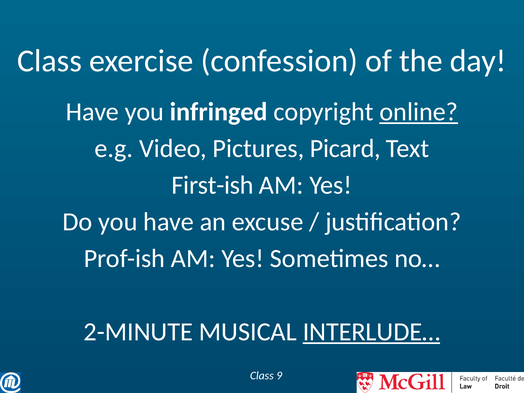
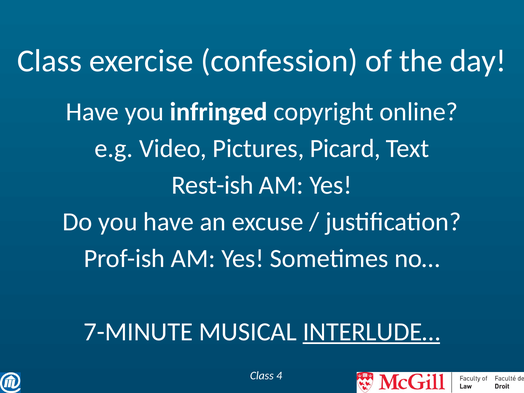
online underline: present -> none (419, 112)
First-ish: First-ish -> Rest-ish (213, 185)
2-MINUTE: 2-MINUTE -> 7-MINUTE (138, 332)
9: 9 -> 4 (279, 376)
